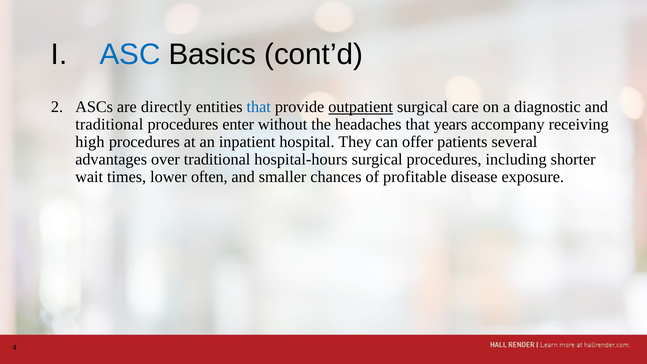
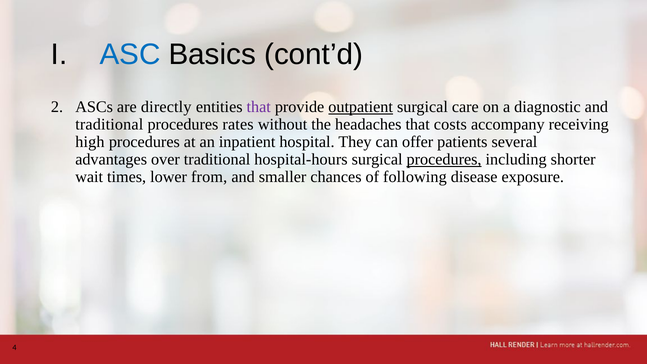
that colour: blue -> purple (259, 107)
enter: enter -> rates (238, 124)
years: years -> costs (450, 124)
procedures underline: none -> present (444, 159)
often: often -> from (209, 177)
profitable: profitable -> following (415, 177)
